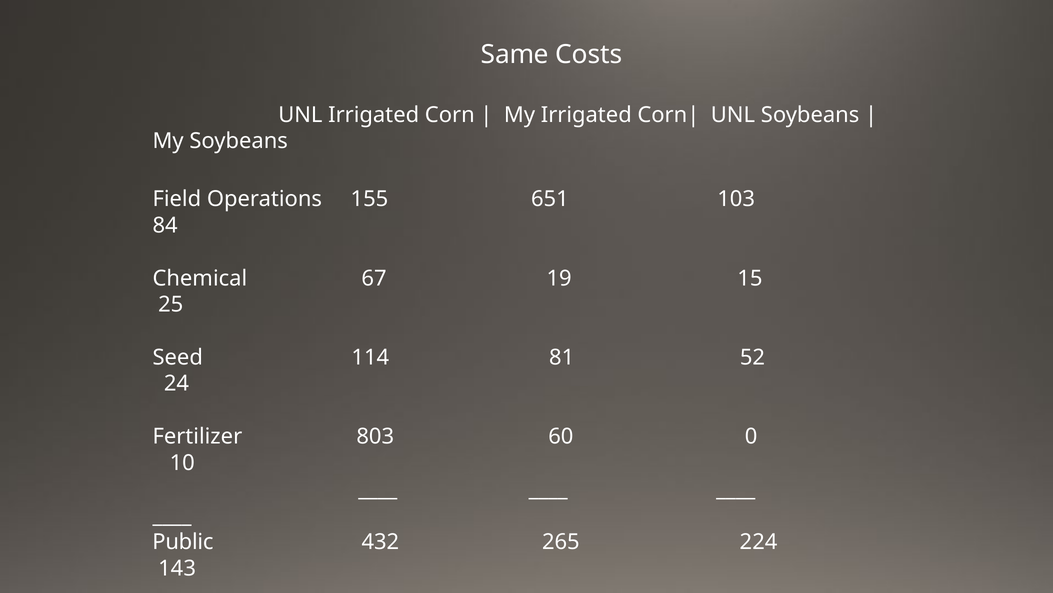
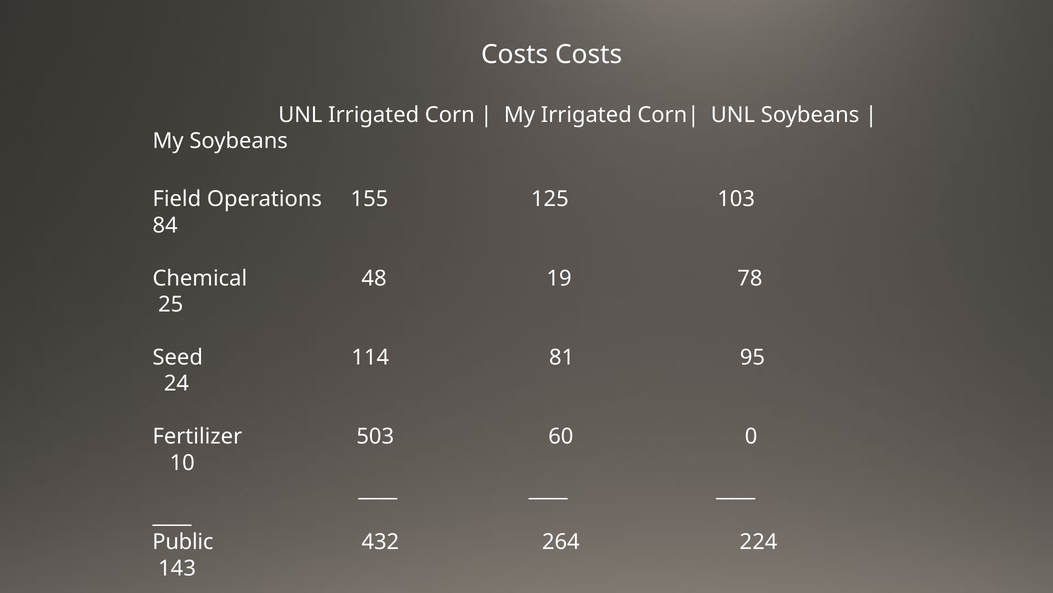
Same: Same -> Costs (515, 54)
651: 651 -> 125 (550, 199)
67: 67 -> 48 (374, 278)
15: 15 -> 78 (750, 278)
52: 52 -> 95 (752, 357)
803: 803 -> 503 (375, 436)
265: 265 -> 264 (561, 541)
